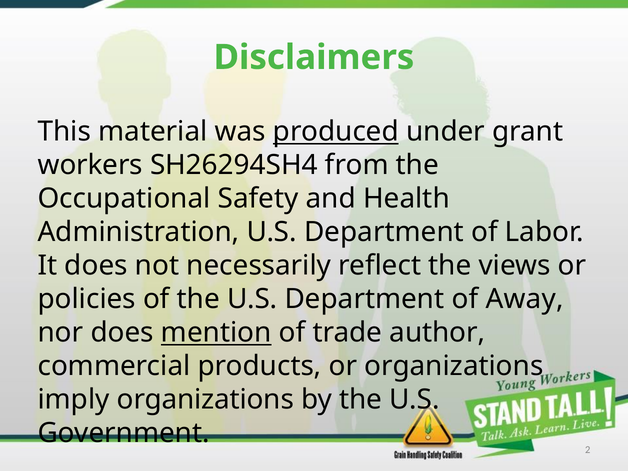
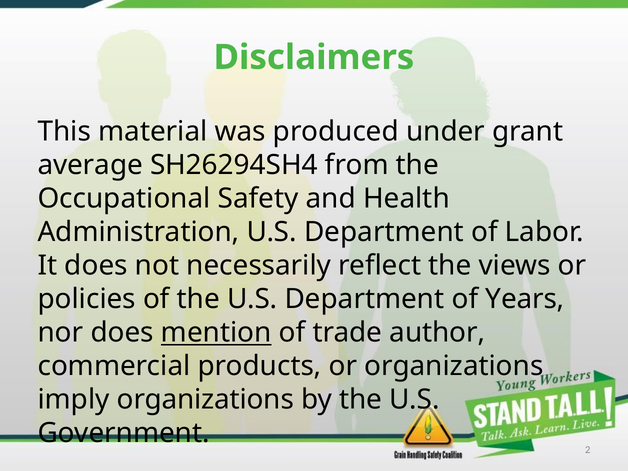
produced underline: present -> none (336, 132)
workers: workers -> average (90, 165)
Away: Away -> Years (525, 299)
